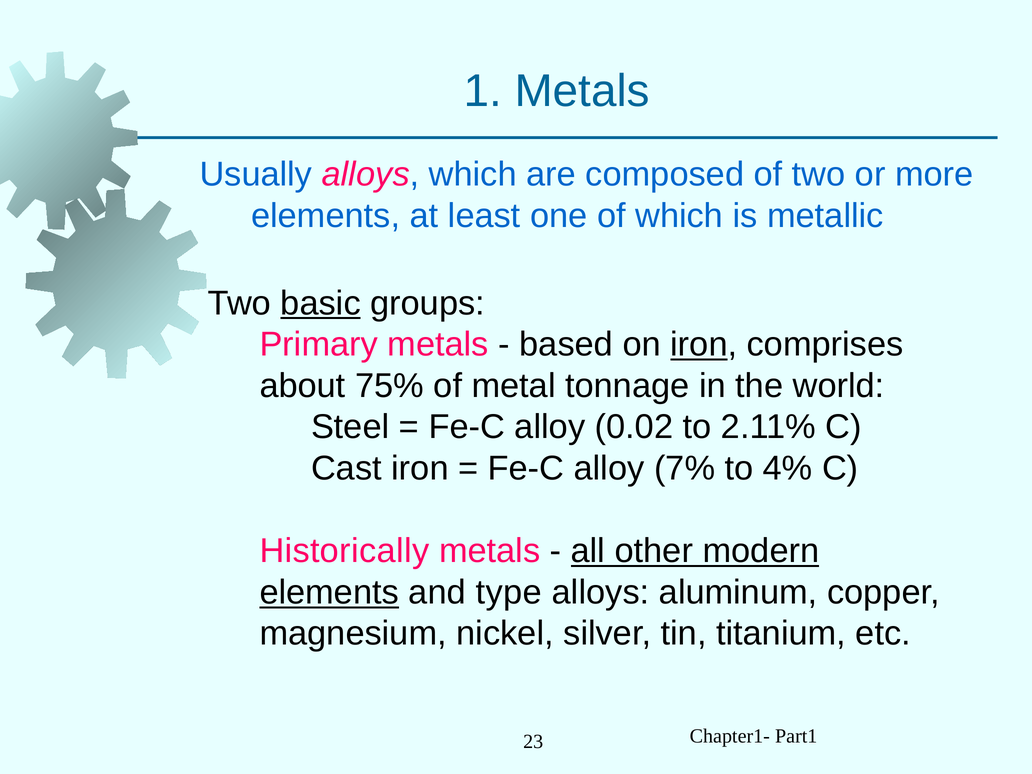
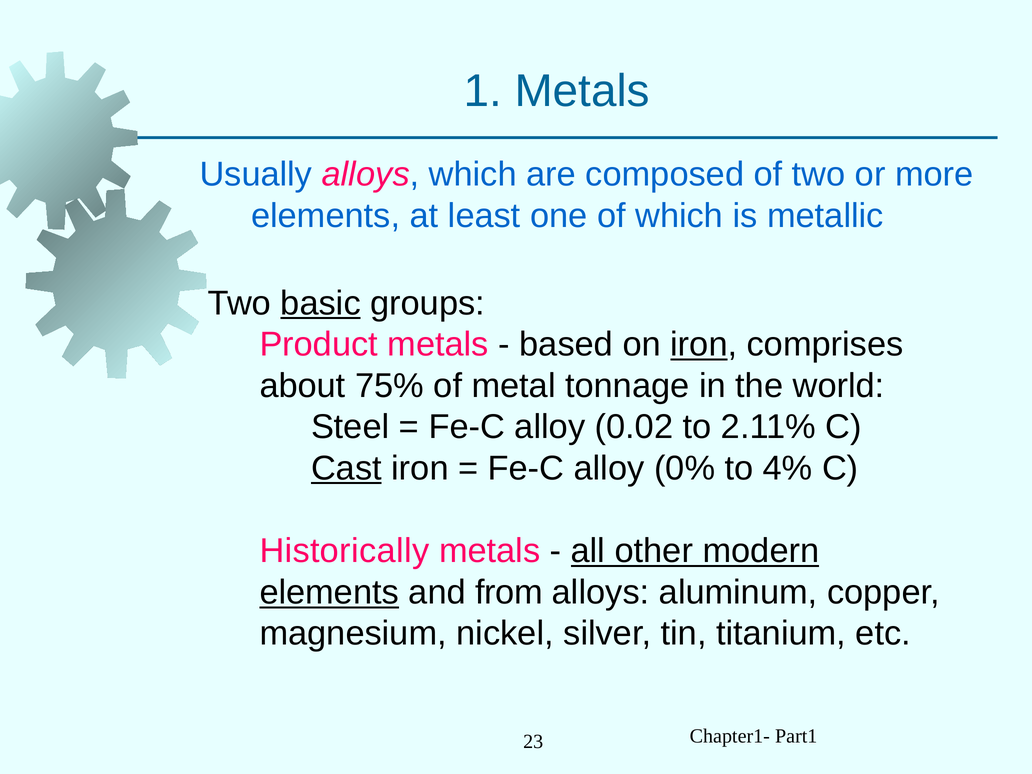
Primary: Primary -> Product (319, 345)
Cast underline: none -> present (346, 468)
7%: 7% -> 0% (685, 468)
type: type -> from (509, 592)
